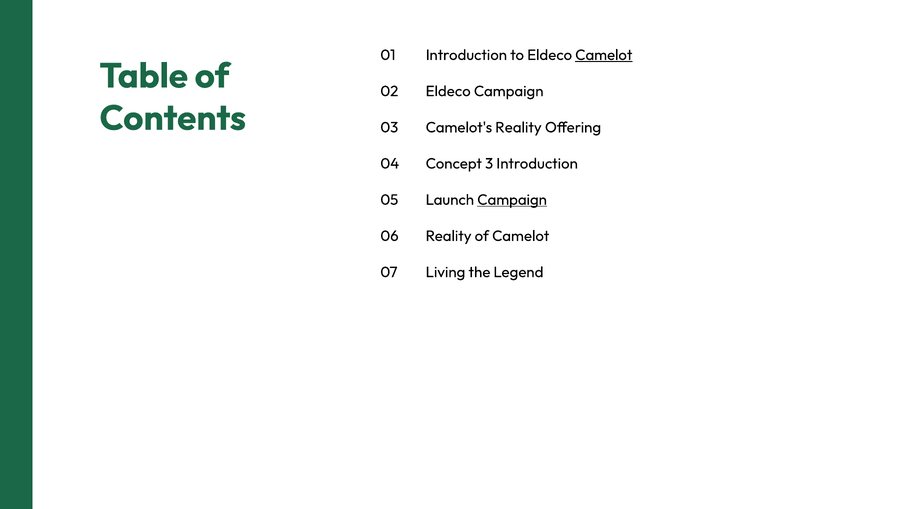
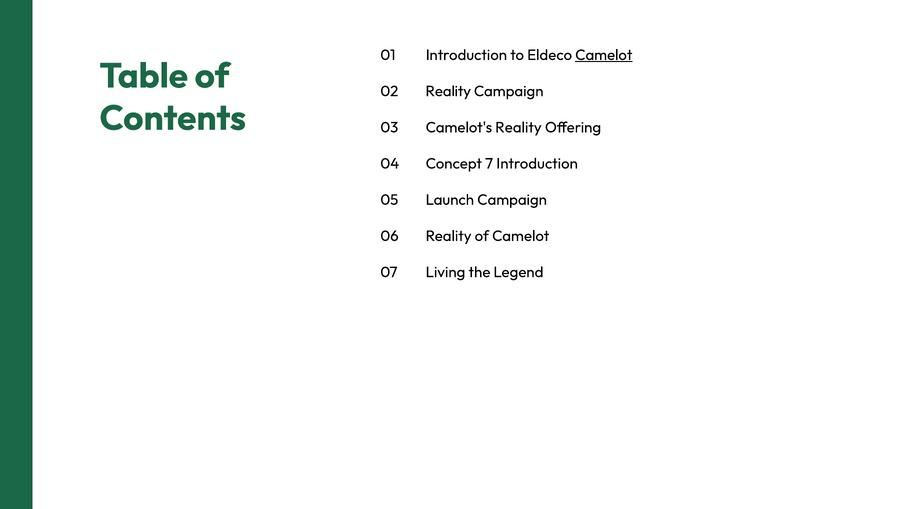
02 Eldeco: Eldeco -> Reality (448, 91)
3: 3 -> 7 (489, 164)
Campaign underline: present -> none (512, 200)
